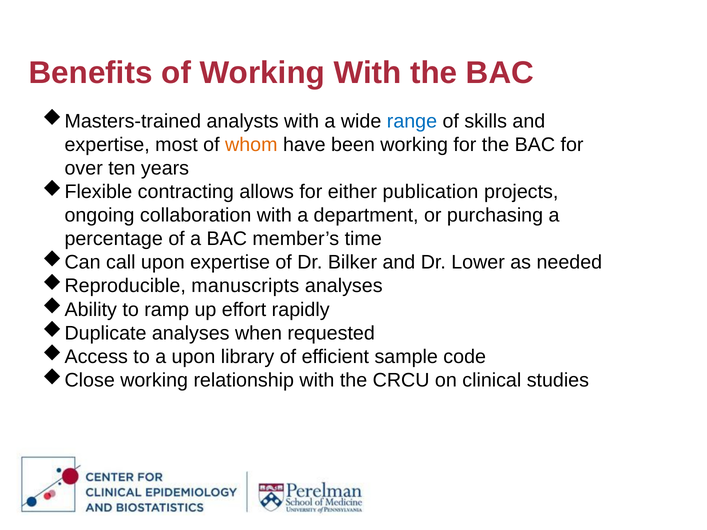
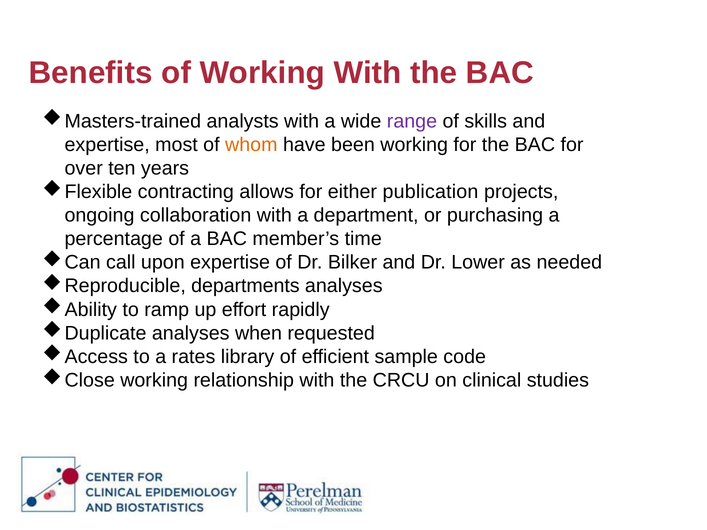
range colour: blue -> purple (412, 121)
manuscripts: manuscripts -> departments (245, 286)
a upon: upon -> rates (193, 357)
